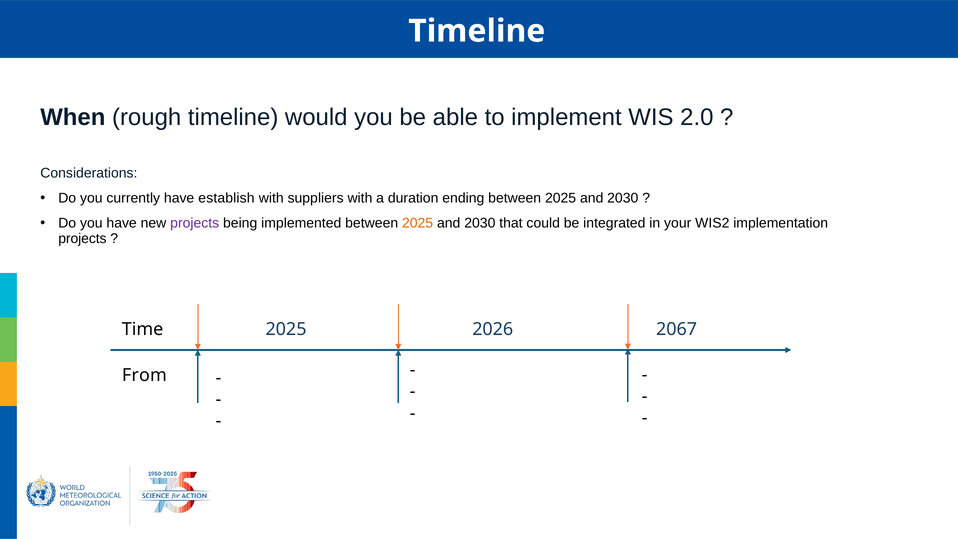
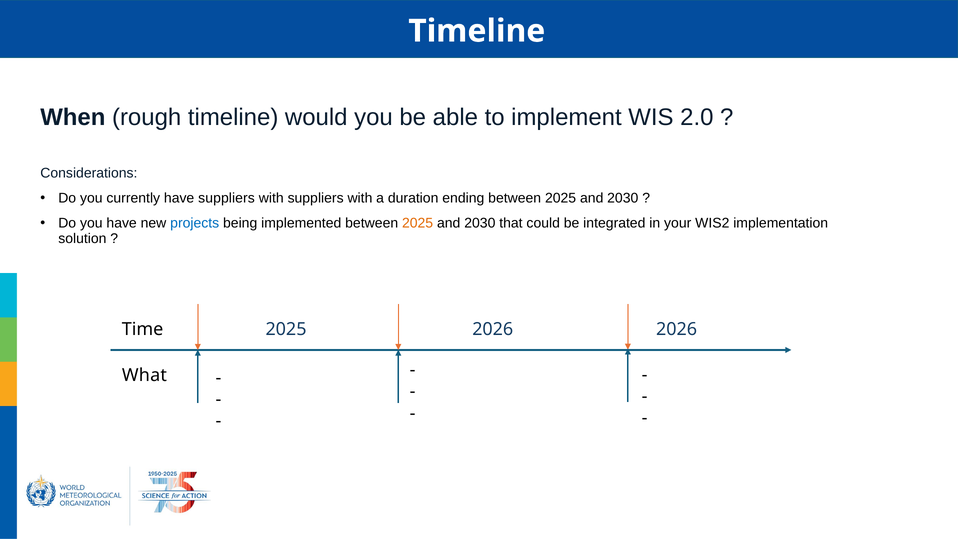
have establish: establish -> suppliers (227, 198)
projects colour: purple -> blue (195, 223)
projects: projects -> solution (82, 238)
2026 2067: 2067 -> 2026 (677, 329)
From: From -> What (144, 375)
